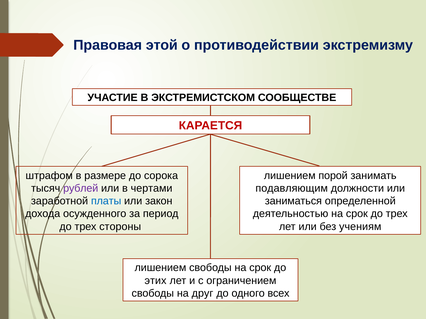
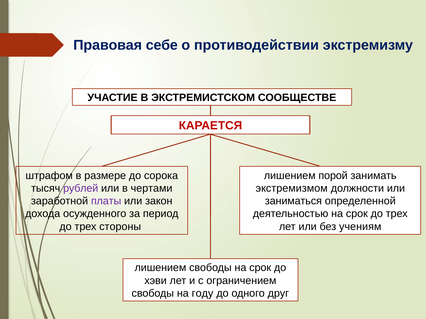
этой: этой -> себе (162, 45)
подавляющим: подавляющим -> экстремизмом (292, 189)
платы colour: blue -> purple (106, 201)
этих: этих -> хэви (156, 281)
друг: друг -> году (203, 294)
всех: всех -> друг (278, 294)
